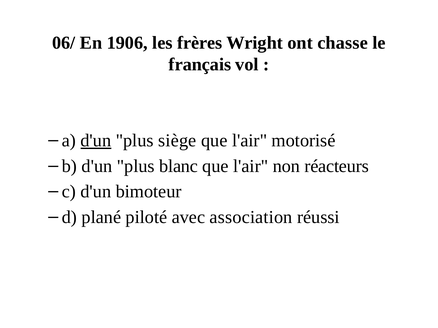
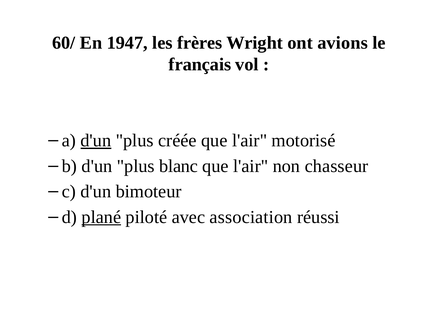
06/: 06/ -> 60/ (64, 43)
1906: 1906 -> 1947 (127, 43)
chasse: chasse -> avions (343, 43)
siège: siège -> créée (177, 141)
réacteurs: réacteurs -> chasseur (337, 166)
plané underline: none -> present (101, 217)
